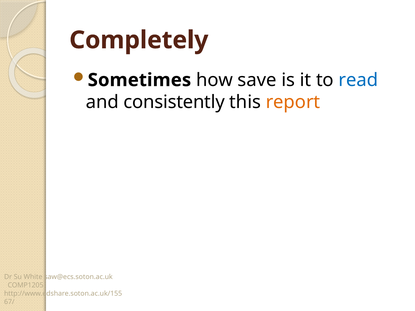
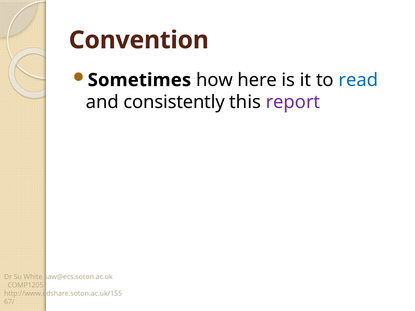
Completely: Completely -> Convention (139, 40)
save: save -> here (257, 80)
report colour: orange -> purple (293, 102)
